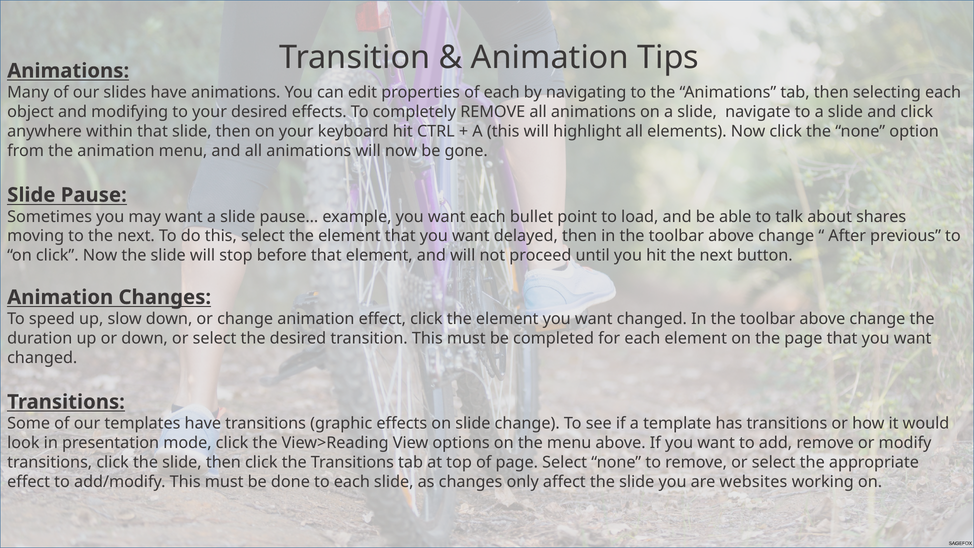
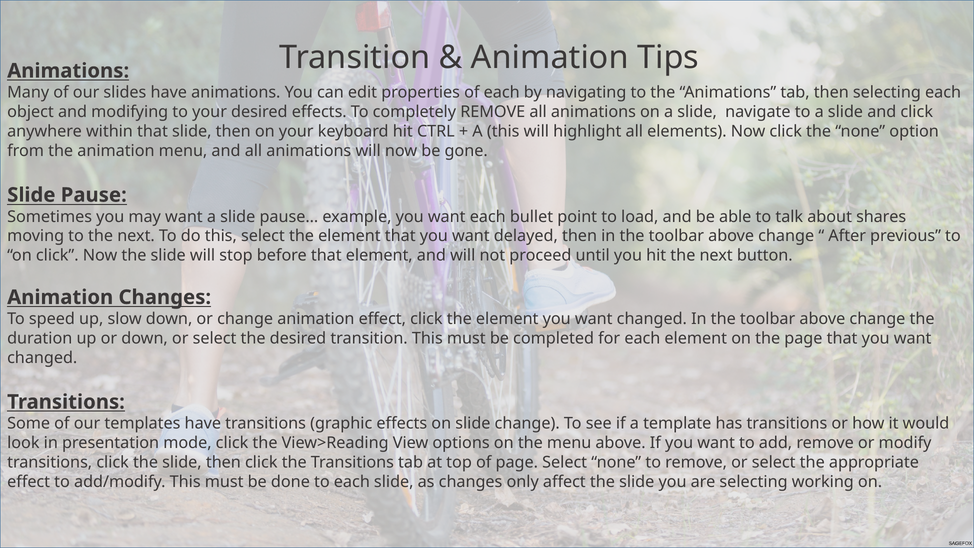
are websites: websites -> selecting (754, 482)
